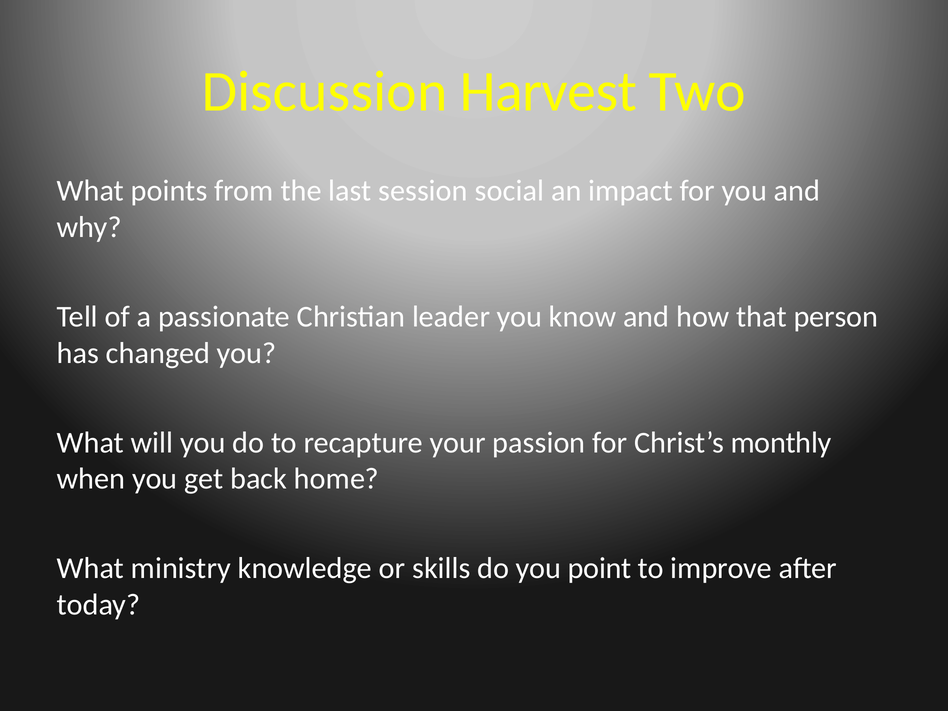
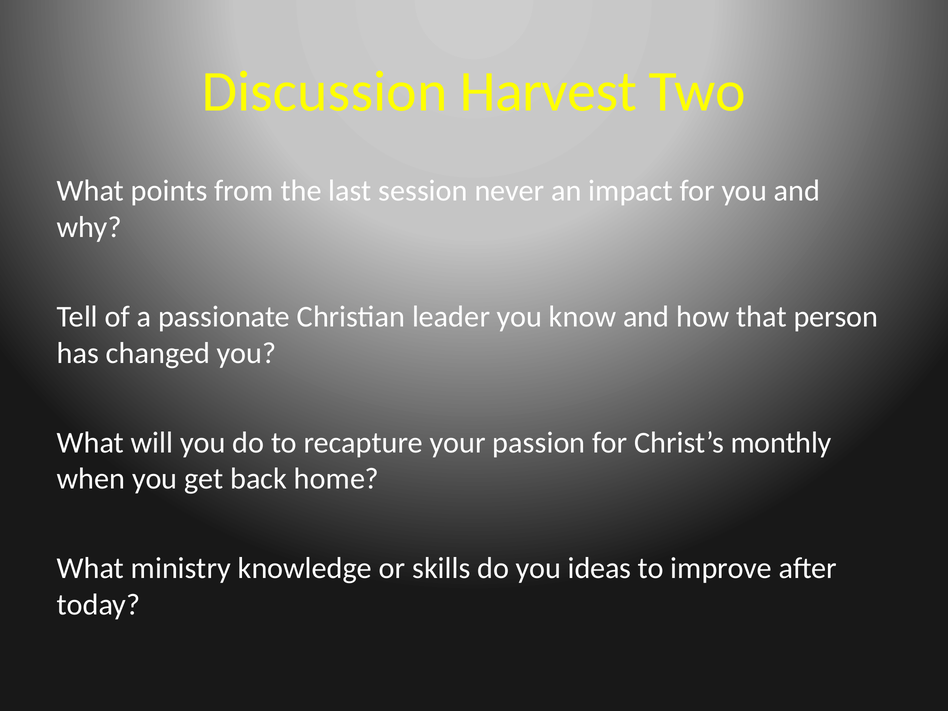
social: social -> never (509, 191)
point: point -> ideas (600, 568)
